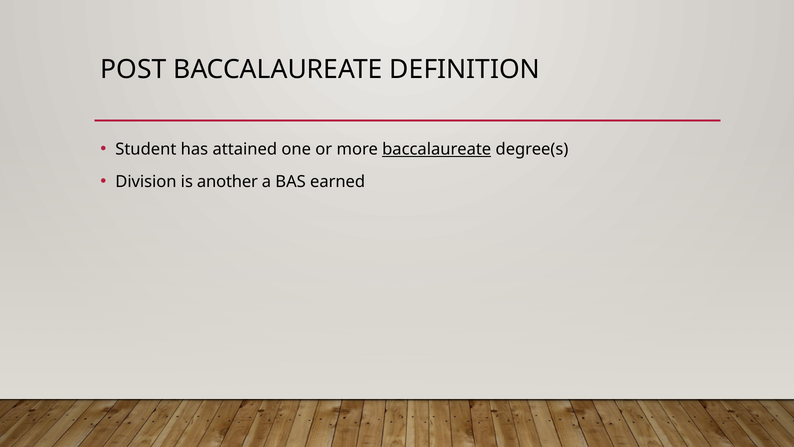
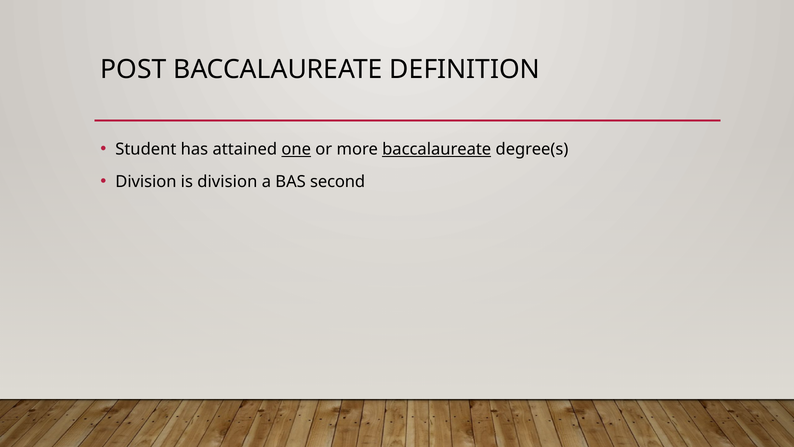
one underline: none -> present (296, 149)
is another: another -> division (227, 181)
earned: earned -> second (338, 181)
